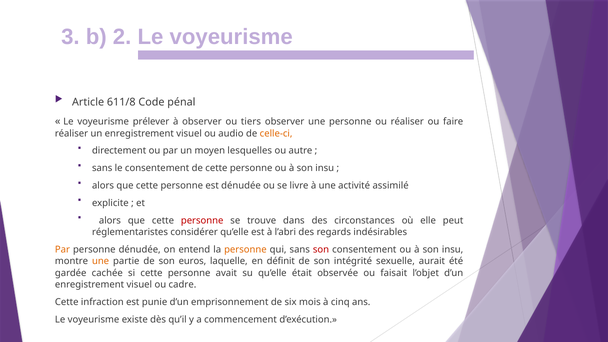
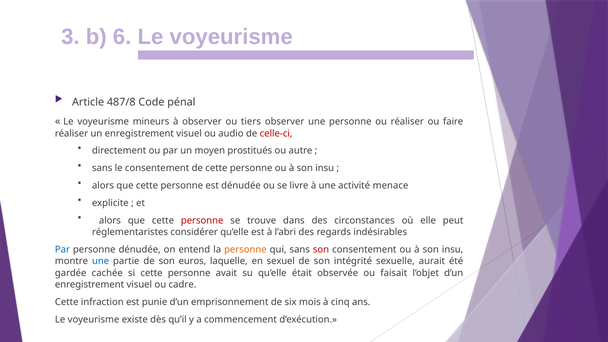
2: 2 -> 6 (122, 37)
611/8: 611/8 -> 487/8 (121, 102)
prélever: prélever -> mineurs (151, 122)
celle-ci colour: orange -> red (276, 133)
lesquelles: lesquelles -> prostitués (250, 151)
assimilé: assimilé -> menace (391, 186)
Par colour: orange -> blue (62, 250)
une colour: orange -> blue (101, 261)
définit: définit -> sexuel (281, 261)
